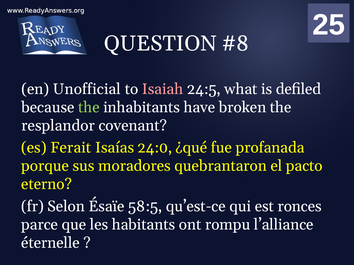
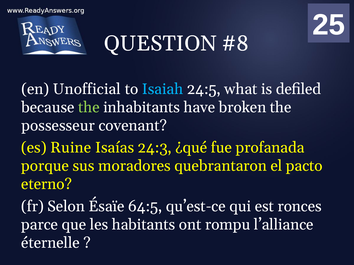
Isaiah colour: pink -> light blue (163, 89)
resplandor: resplandor -> possesseur (58, 126)
Ferait: Ferait -> Ruine (71, 148)
24:0: 24:0 -> 24:3 (155, 148)
58:5: 58:5 -> 64:5 (145, 207)
